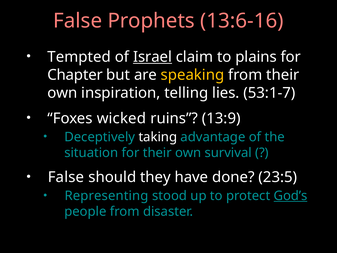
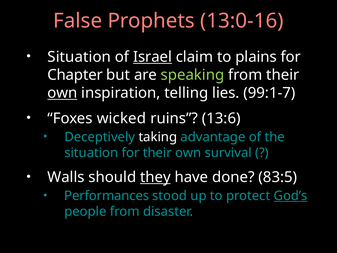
13:6-16: 13:6-16 -> 13:0-16 (242, 21)
Tempted: Tempted -> Situation (79, 57)
speaking colour: yellow -> light green (192, 75)
own underline: none -> present (62, 93)
53:1-7: 53:1-7 -> 99:1-7 (269, 93)
13:9: 13:9 -> 13:6 (221, 118)
False: False -> Walls (66, 177)
they underline: none -> present (155, 177)
23:5: 23:5 -> 83:5 (278, 177)
Representing: Representing -> Performances (107, 196)
